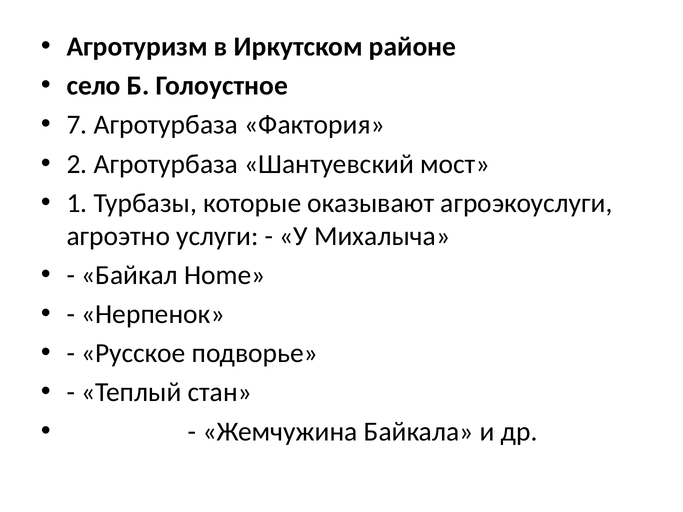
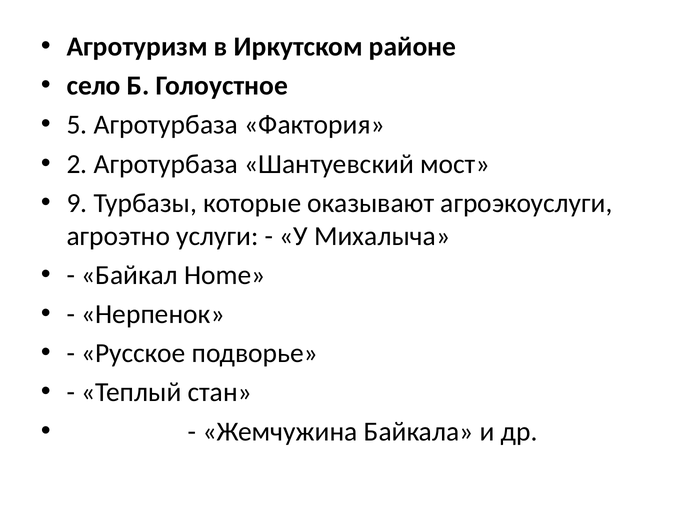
7: 7 -> 5 (77, 125)
1: 1 -> 9 (77, 203)
